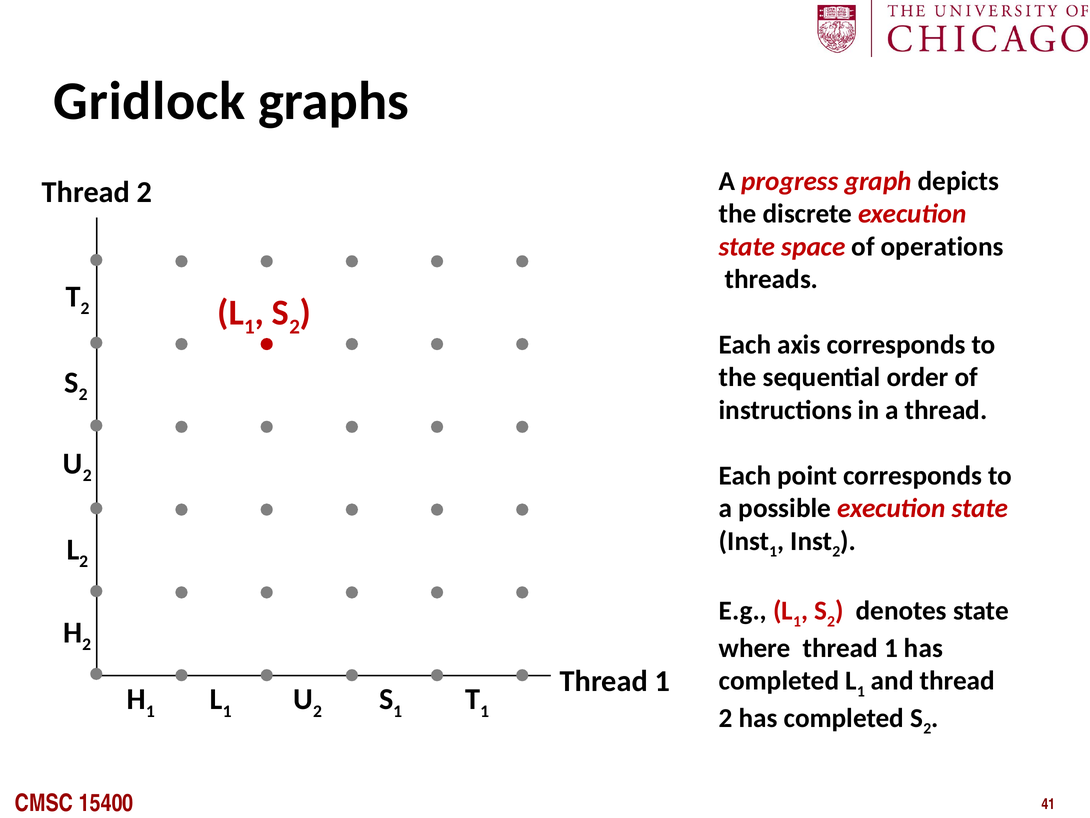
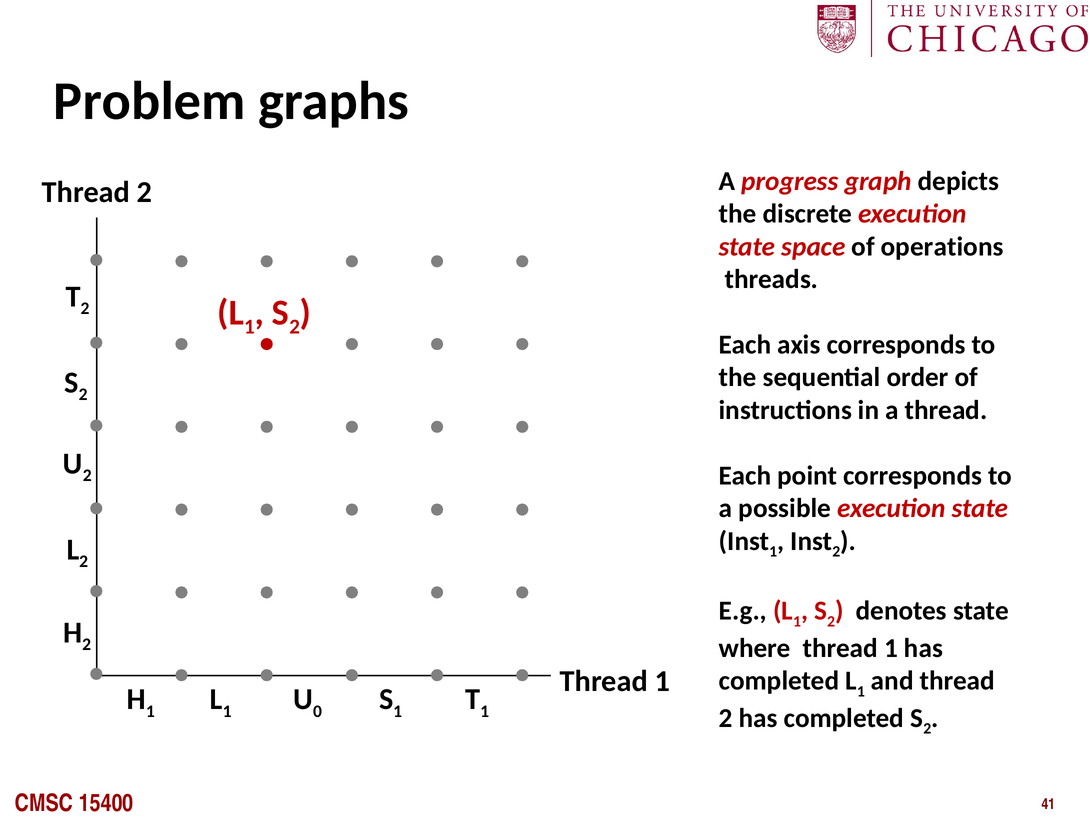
Gridlock: Gridlock -> Problem (150, 101)
2: 2 -> 0 (318, 711)
